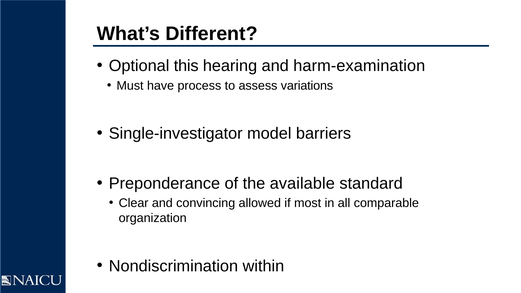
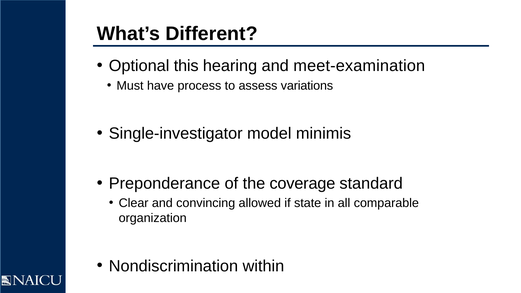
harm-examination: harm-examination -> meet-examination (359, 66)
barriers: barriers -> minimis (324, 134)
available: available -> coverage (302, 183)
most: most -> state (308, 203)
